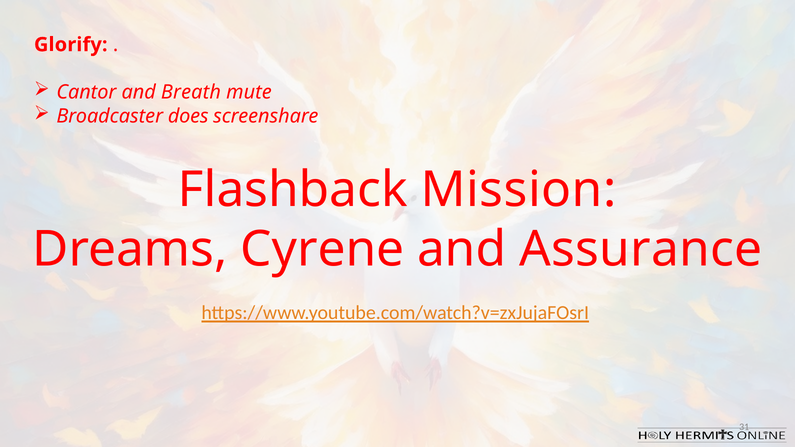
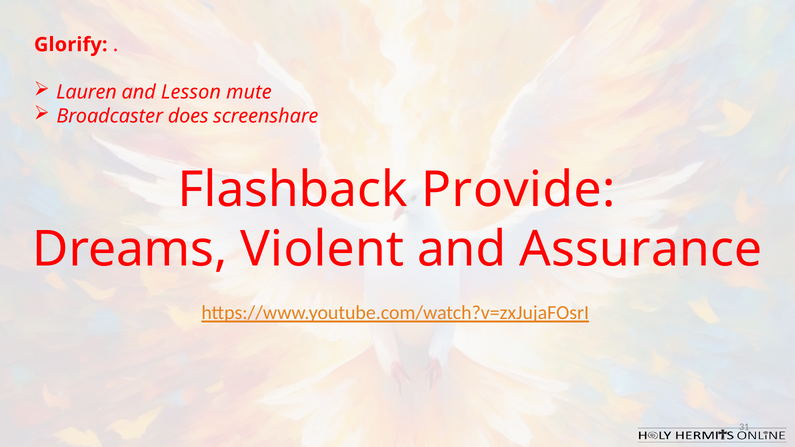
Cantor: Cantor -> Lauren (86, 92)
Breath: Breath -> Lesson (191, 92)
Mission: Mission -> Provide (518, 190)
Cyrene: Cyrene -> Violent (322, 249)
